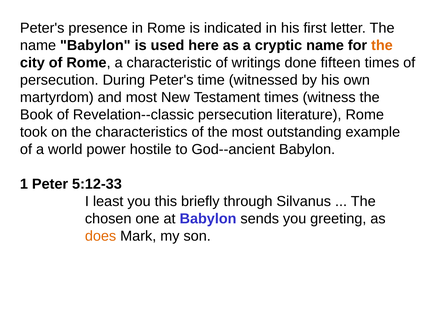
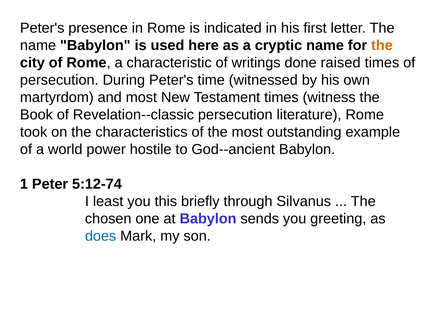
fifteen: fifteen -> raised (341, 63)
5:12-33: 5:12-33 -> 5:12-74 (97, 184)
does colour: orange -> blue (101, 236)
